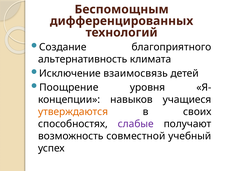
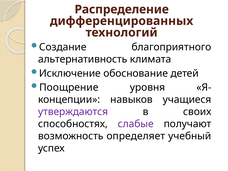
Беспомощным: Беспомощным -> Распределение (122, 9)
взаимосвязь: взаимосвязь -> обоснование (136, 73)
утверждаются colour: orange -> purple (73, 112)
совместной: совместной -> определяет (136, 136)
